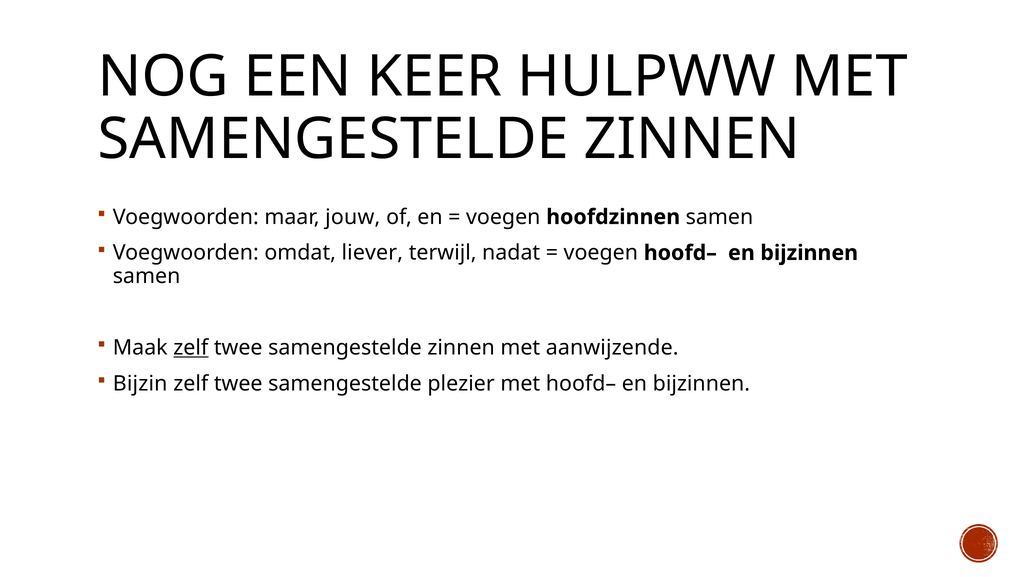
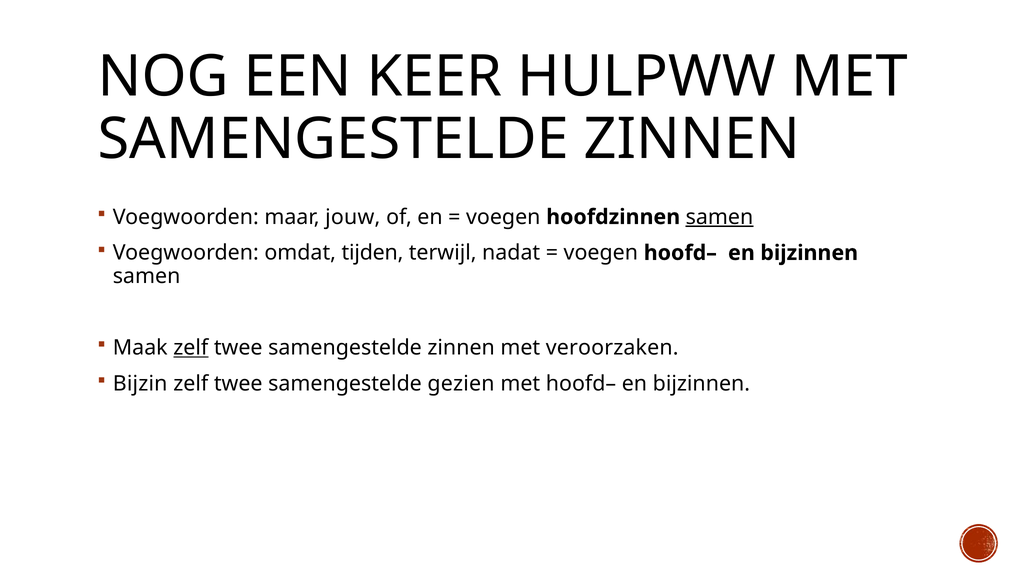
samen underline: none -> present (720, 217)
liever: liever -> tijden (372, 253)
aanwijzende: aanwijzende -> veroorzaken (612, 348)
plezier: plezier -> gezien (461, 384)
